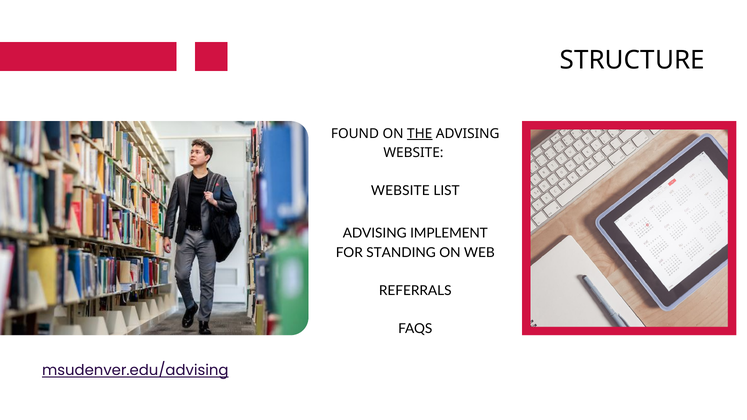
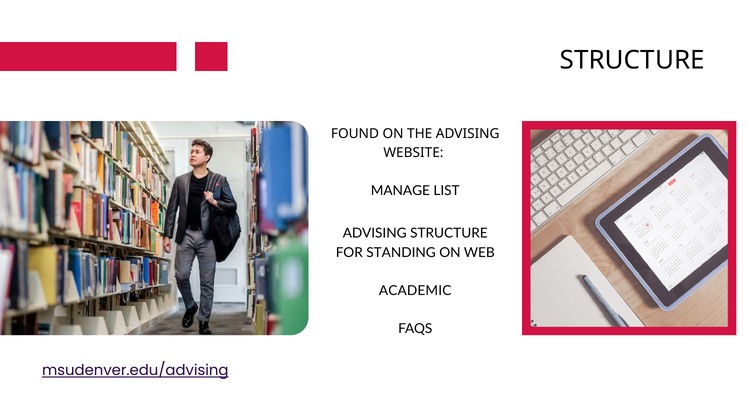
THE underline: present -> none (420, 134)
WEBSITE: WEBSITE -> MANAGE (400, 191)
ADVISING IMPLEMENT: IMPLEMENT -> STRUCTURE (449, 234)
REFERRALS: REFERRALS -> ACADEMIC (415, 291)
